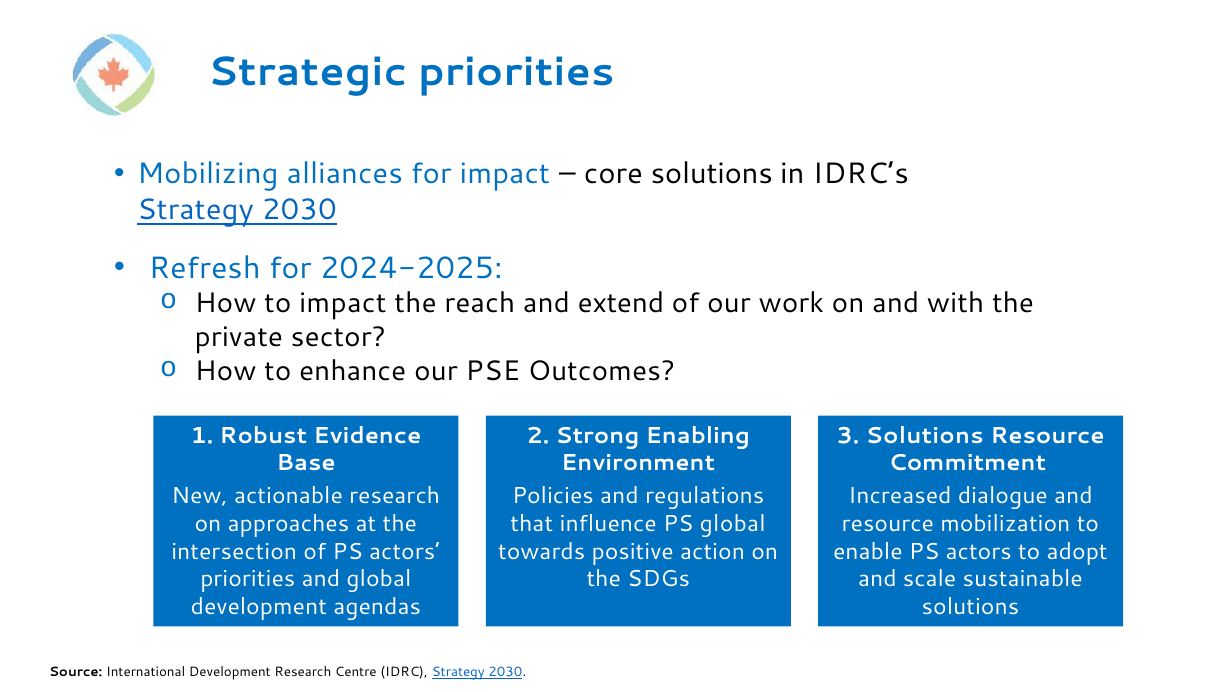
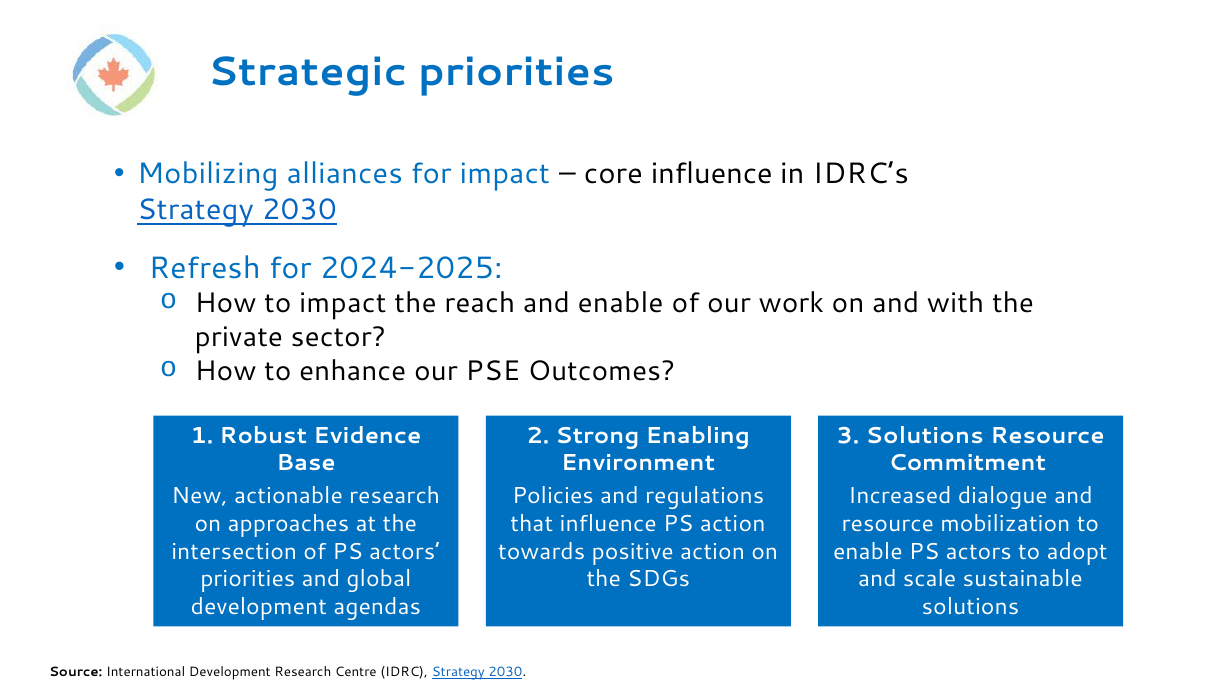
core solutions: solutions -> influence (712, 174)
and extend: extend -> enable (621, 303)
PS global: global -> action (733, 524)
